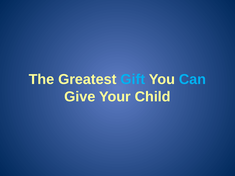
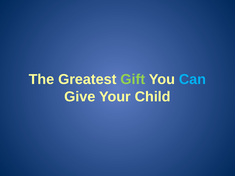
Gift colour: light blue -> light green (133, 80)
